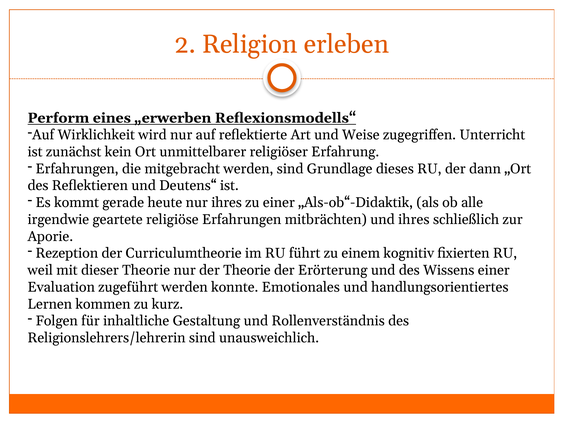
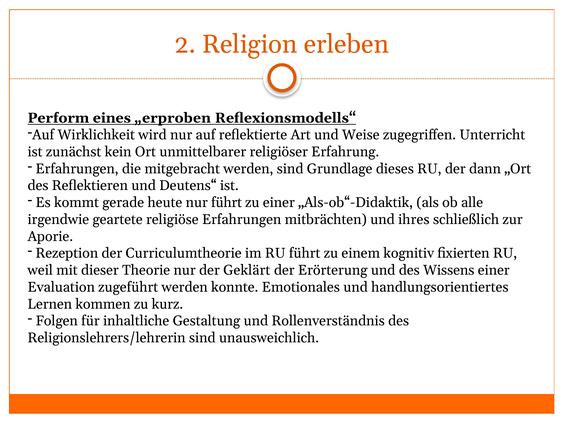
„erwerben: „erwerben -> „erproben (173, 118)
nur ihres: ihres -> führt (227, 203)
der Theorie: Theorie -> Geklärt (247, 270)
